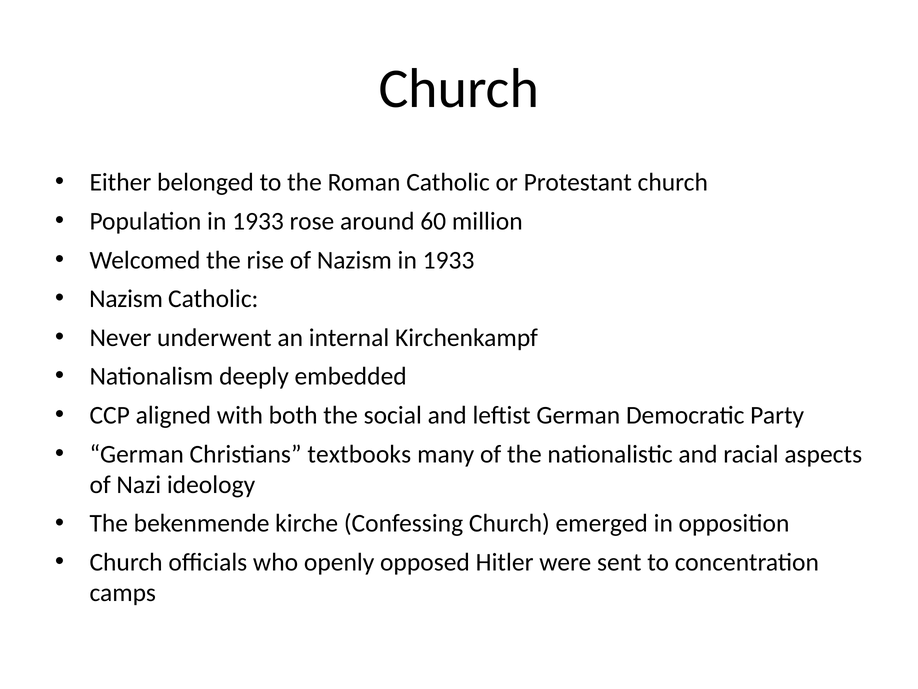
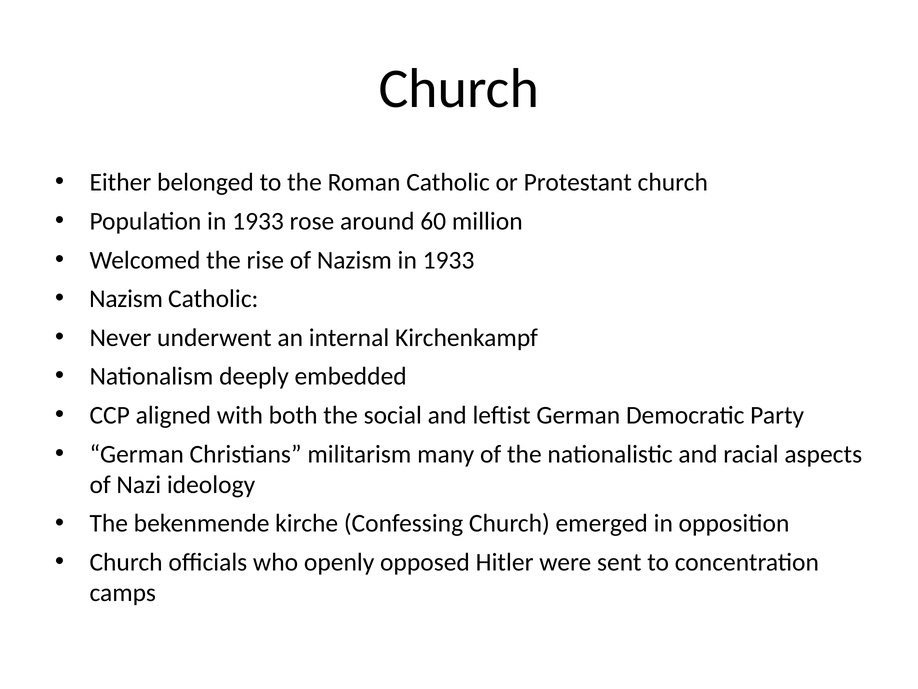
textbooks: textbooks -> militarism (359, 454)
